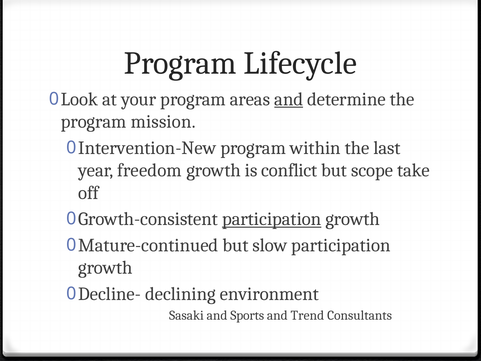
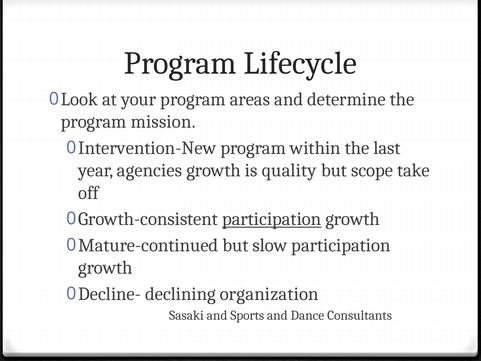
and underline: present -> none (289, 99)
freedom: freedom -> agencies (149, 170)
conflict: conflict -> quality (289, 170)
environment: environment -> organization (269, 294)
Trend: Trend -> Dance (307, 315)
